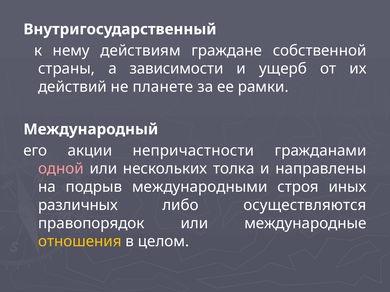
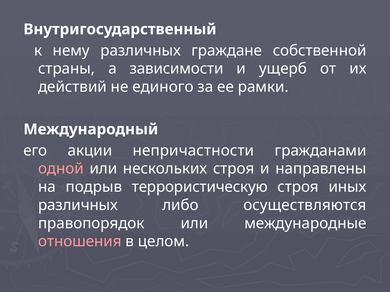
нему действиям: действиям -> различных (141, 51)
планете: планете -> единого (163, 87)
нескольких толка: толка -> строя (234, 169)
международными: международными -> террористическую (200, 187)
отношения colour: yellow -> pink (80, 242)
